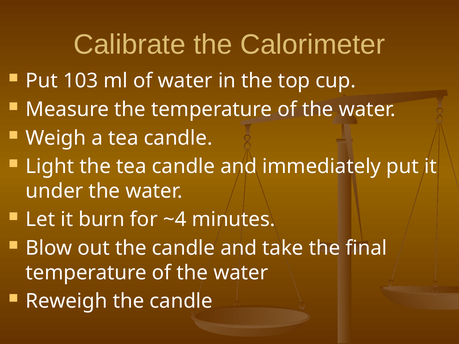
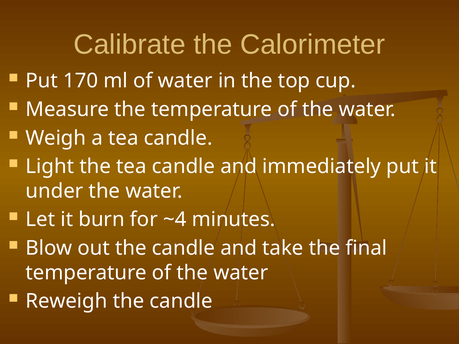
103: 103 -> 170 (81, 81)
